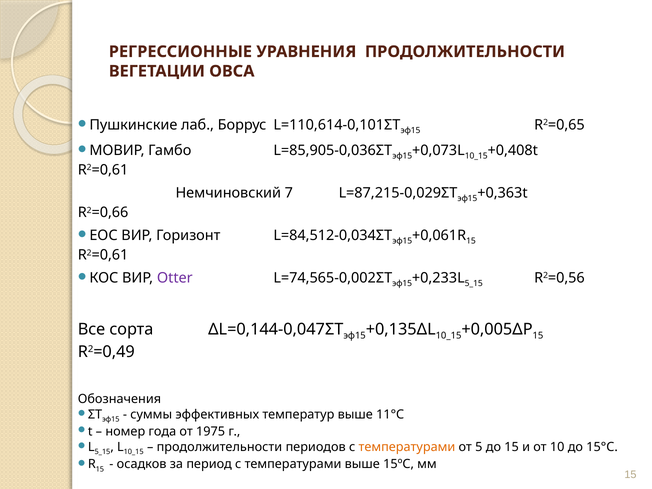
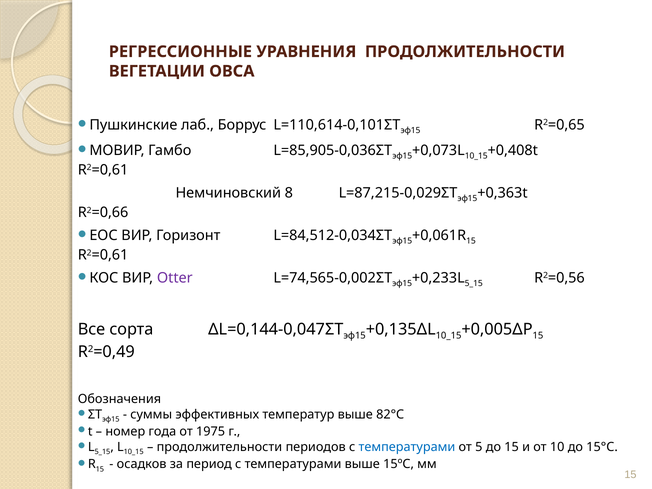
7: 7 -> 8 (289, 193)
11°С: 11°С -> 82°С (390, 414)
температурами colour: orange -> blue (407, 447)
